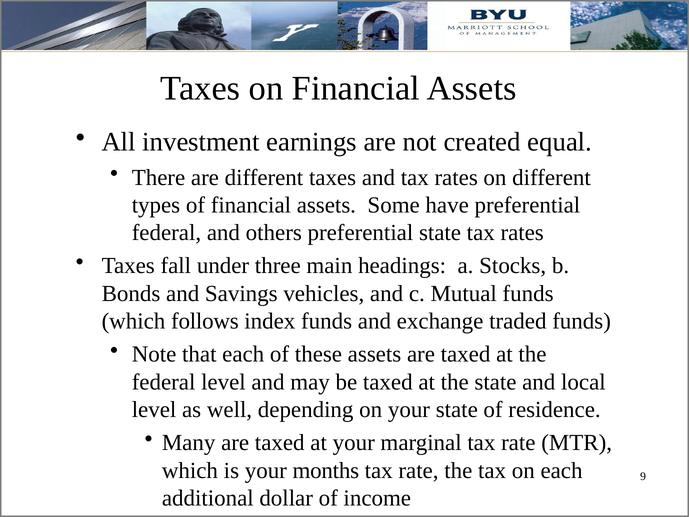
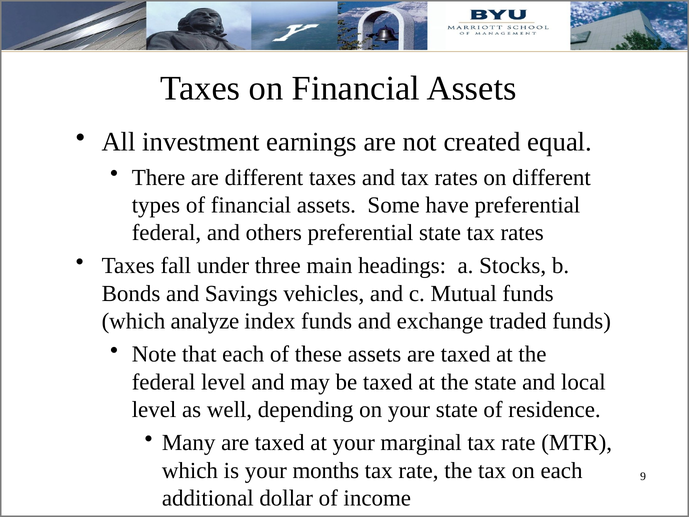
follows: follows -> analyze (205, 321)
